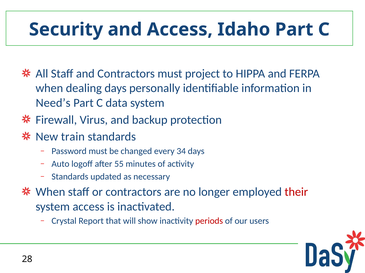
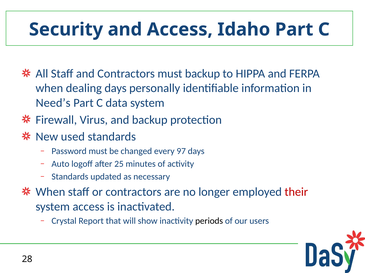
must project: project -> backup (203, 74)
train: train -> used (73, 137)
34: 34 -> 97 (181, 151)
55: 55 -> 25 (119, 164)
periods colour: red -> black (209, 221)
